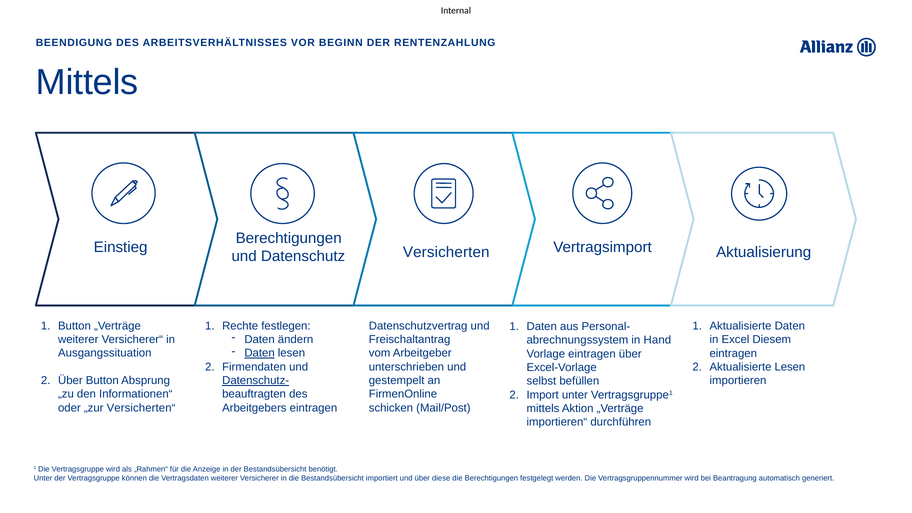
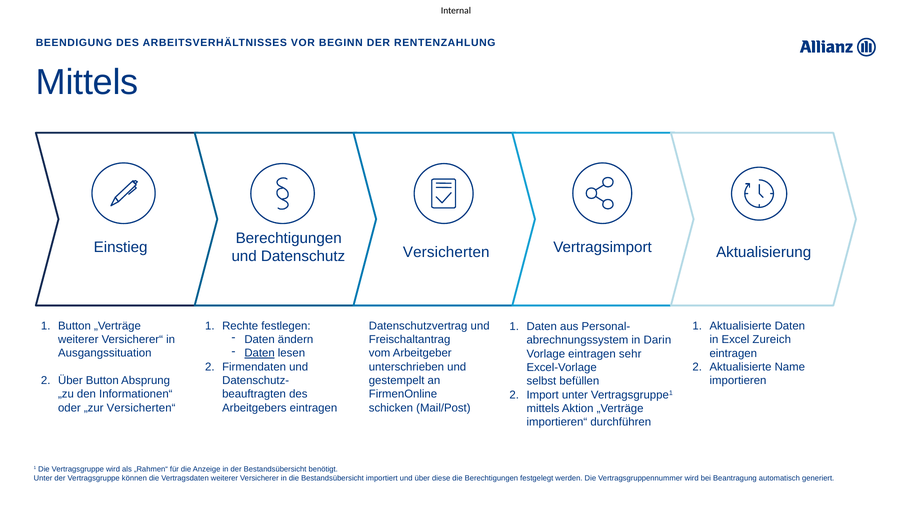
Excel Diesem: Diesem -> Zureich (772, 340)
Hand: Hand -> Darin (657, 340)
eintragen über: über -> sehr (630, 354)
Aktualisierte Lesen: Lesen -> Name (790, 367)
Datenschutz- underline: present -> none (256, 381)
